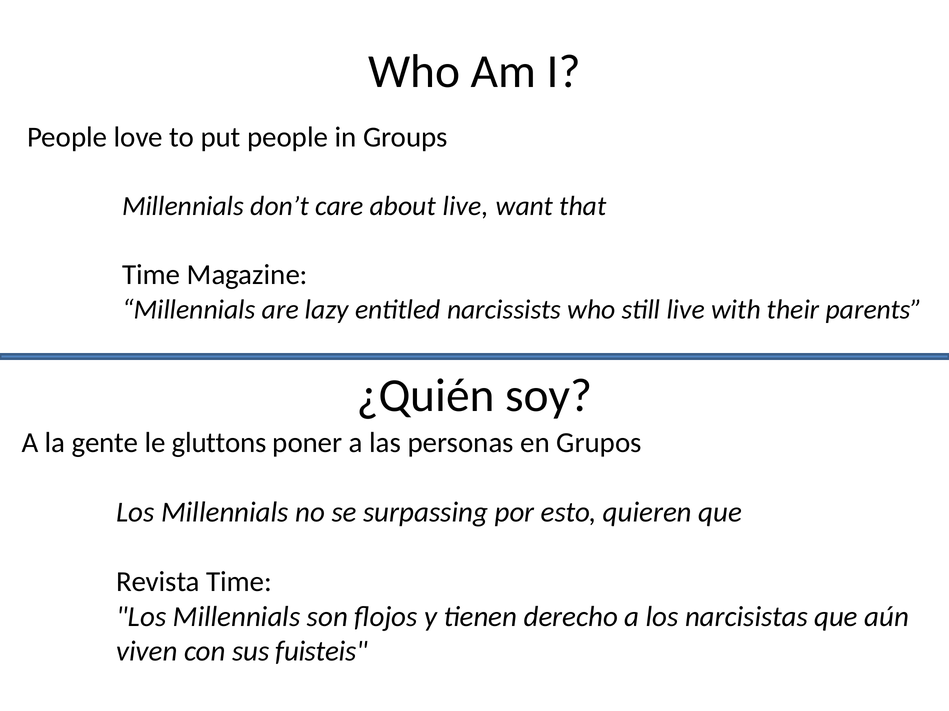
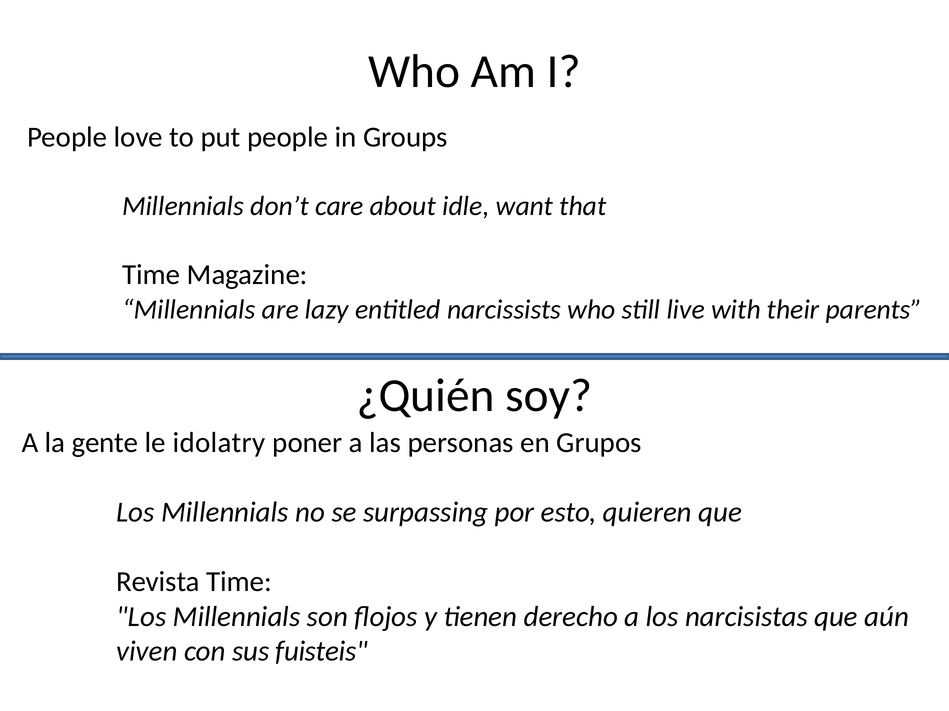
about live: live -> idle (466, 206)
gluttons: gluttons -> idolatry (219, 443)
